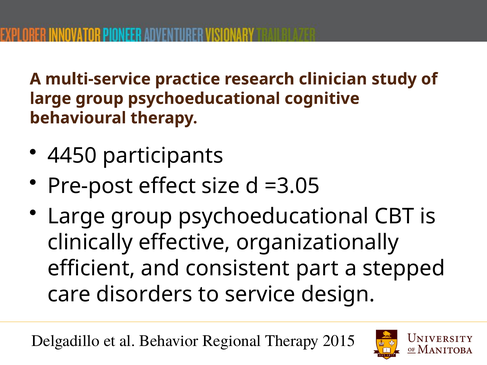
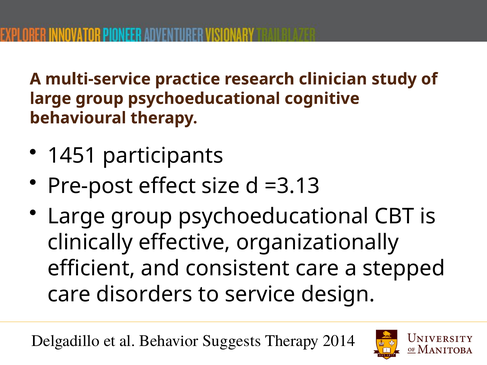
4450: 4450 -> 1451 (72, 156)
=3.05: =3.05 -> =3.13 (292, 186)
consistent part: part -> care (317, 269)
Regional: Regional -> Suggests (232, 341)
2015: 2015 -> 2014 (339, 341)
